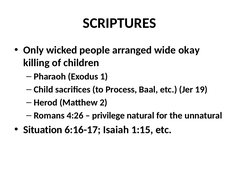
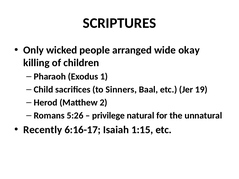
Process: Process -> Sinners (121, 90)
4:26: 4:26 -> 5:26 (75, 116)
Situation: Situation -> Recently (43, 130)
